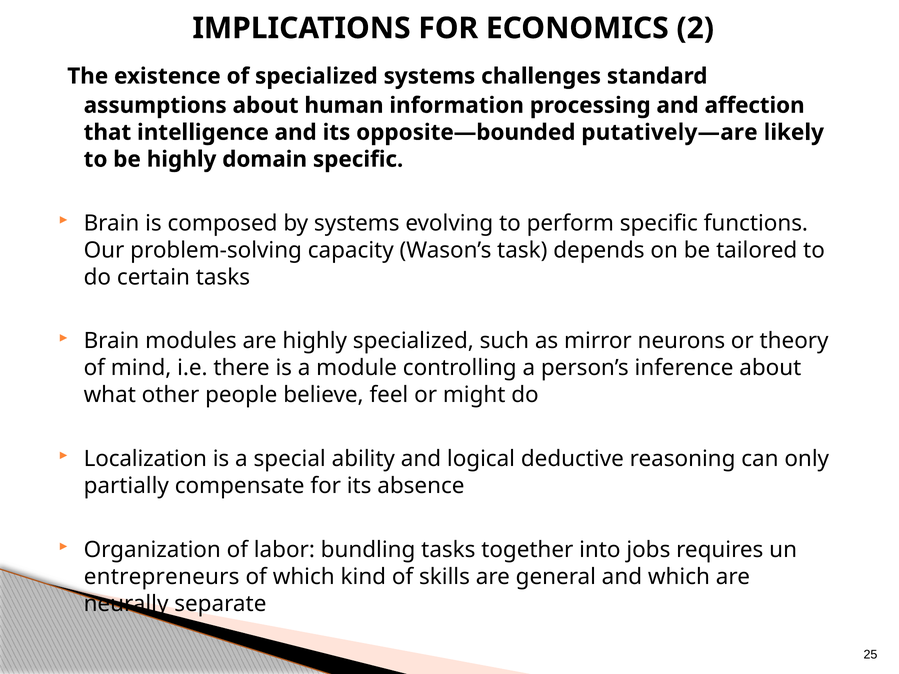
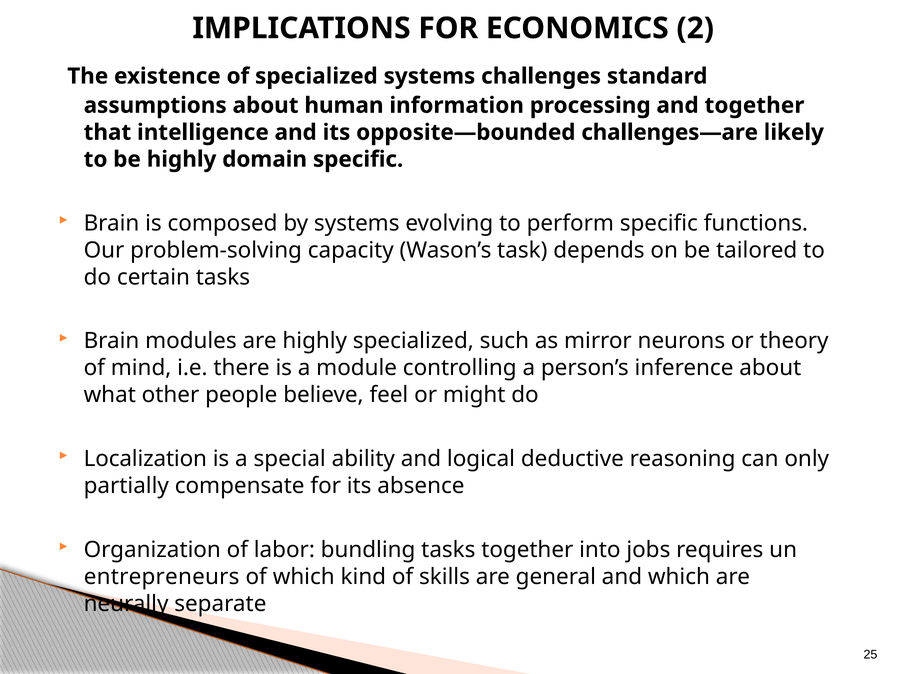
and affection: affection -> together (754, 105)
putatively—are: putatively—are -> challenges—are (670, 132)
